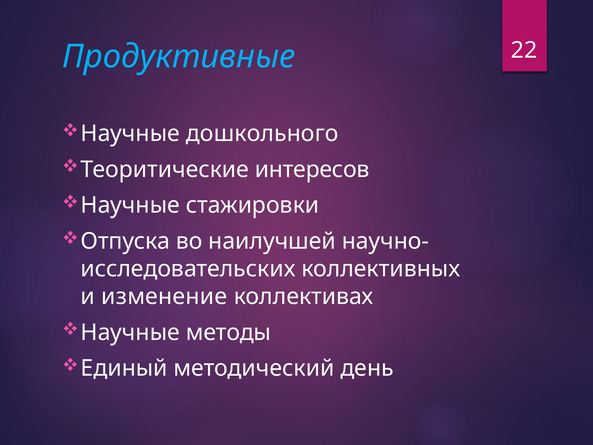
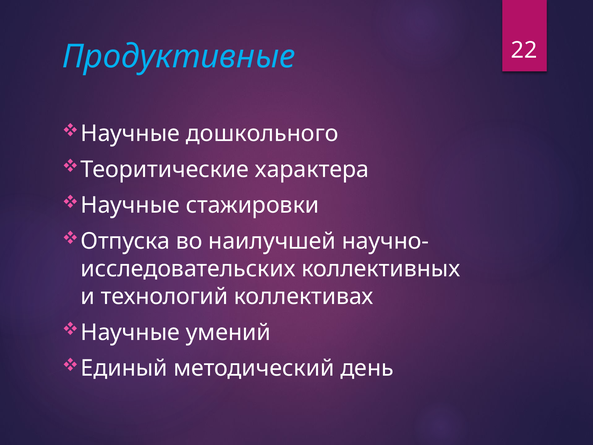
интересов: интересов -> характера (312, 169)
изменение: изменение -> технологий (165, 296)
методы: методы -> умений (228, 332)
